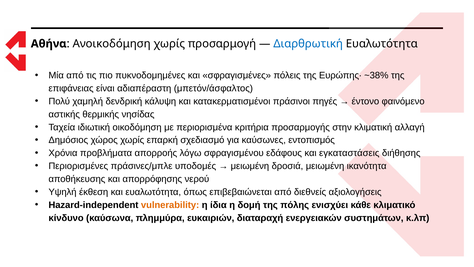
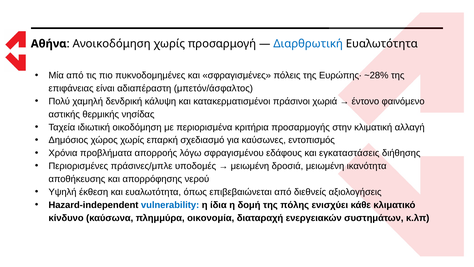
~38%: ~38% -> ~28% (376, 75)
πηγές: πηγές -> χωριά (325, 101)
vulnerability colour: orange -> blue (170, 205)
ευκαιριών: ευκαιριών -> οικονομία (211, 218)
